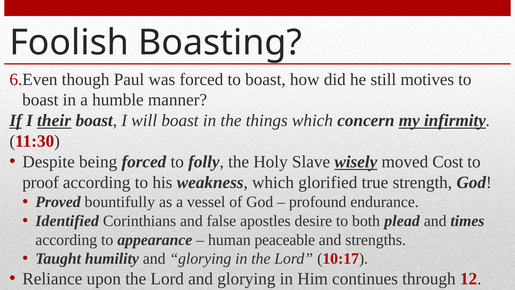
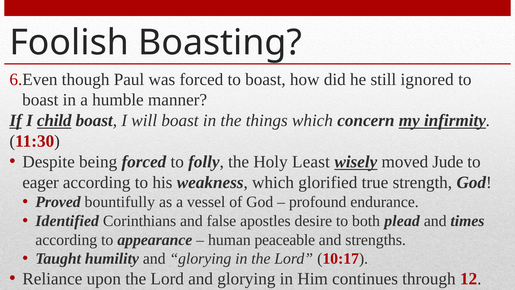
motives: motives -> ignored (427, 79)
their: their -> child (54, 120)
Slave: Slave -> Least (311, 162)
Cost: Cost -> Jude (448, 162)
proof: proof -> eager (41, 182)
